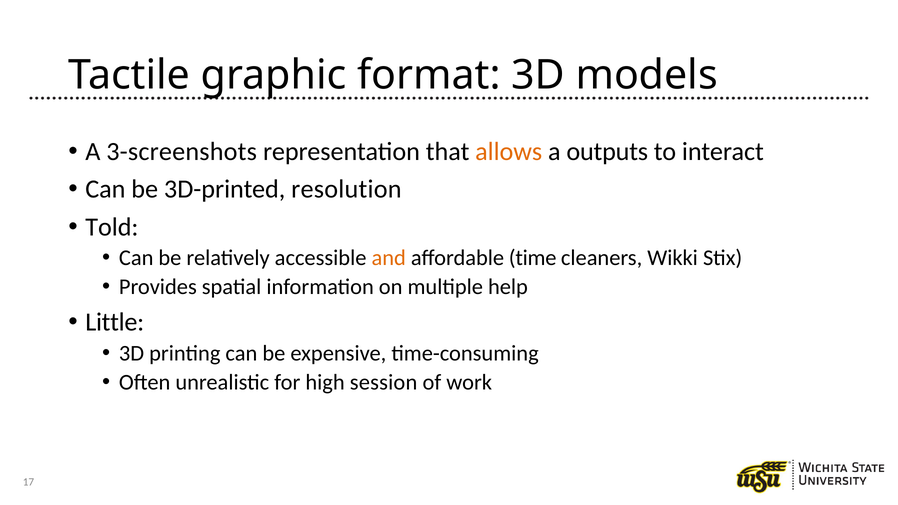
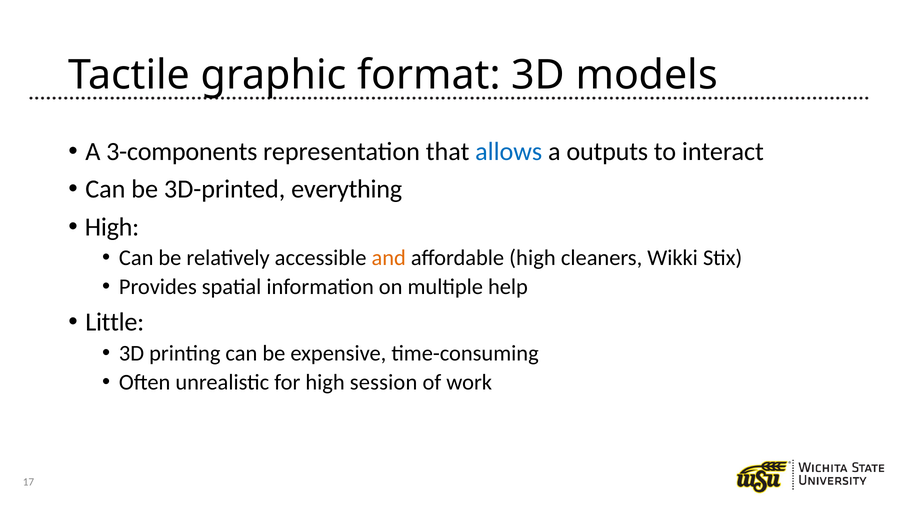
3-screenshots: 3-screenshots -> 3-components (182, 152)
allows colour: orange -> blue (509, 152)
resolution: resolution -> everything (347, 189)
Told: Told -> High (112, 227)
affordable time: time -> high (532, 258)
